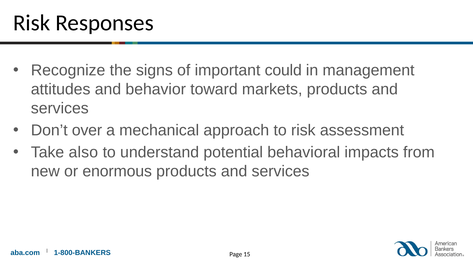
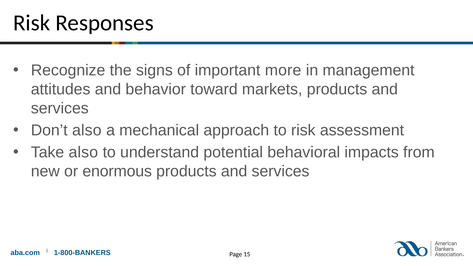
could: could -> more (283, 70)
Don’t over: over -> also (87, 130)
